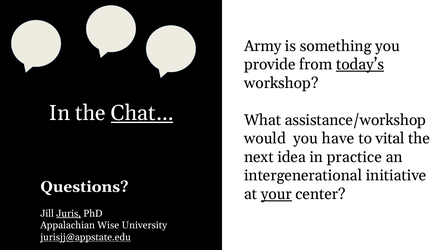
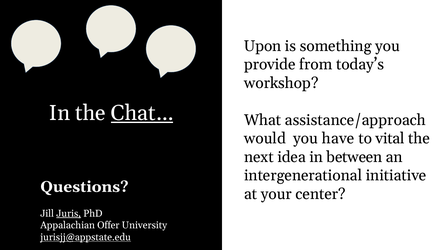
Army: Army -> Upon (263, 46)
today’s underline: present -> none (360, 64)
assistance/workshop: assistance/workshop -> assistance/approach (355, 120)
practice: practice -> between (354, 157)
your underline: present -> none (276, 194)
Wise: Wise -> Offer (108, 225)
